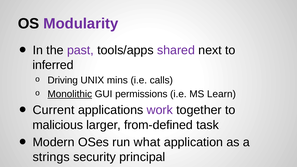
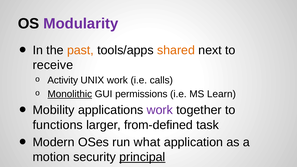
past colour: purple -> orange (80, 50)
shared colour: purple -> orange (176, 50)
inferred: inferred -> receive (53, 65)
Driving: Driving -> Activity (63, 80)
UNIX mins: mins -> work (117, 80)
Current: Current -> Mobility (54, 110)
malicious: malicious -> functions (58, 125)
strings: strings -> motion (51, 157)
principal underline: none -> present (142, 157)
